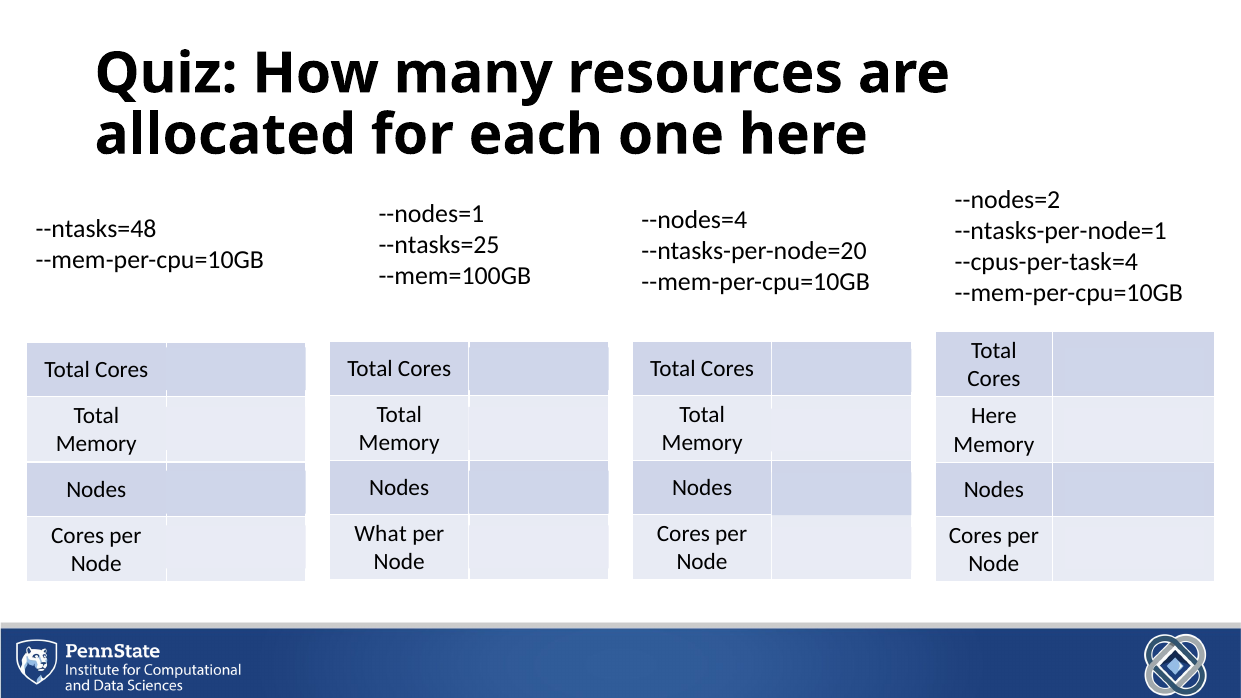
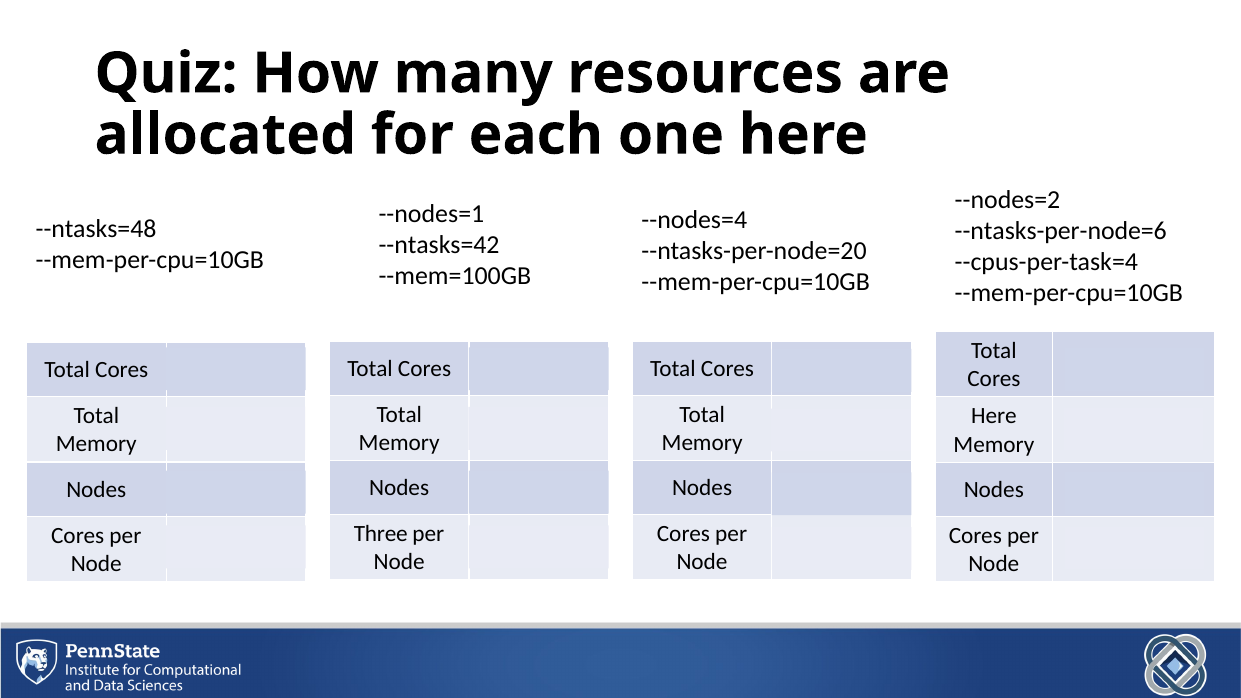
--ntasks-per-node=1: --ntasks-per-node=1 -> --ntasks-per-node=6 (1061, 231)
--ntasks=25: --ntasks=25 -> --ntasks=42 (439, 245)
What: What -> Three (381, 534)
